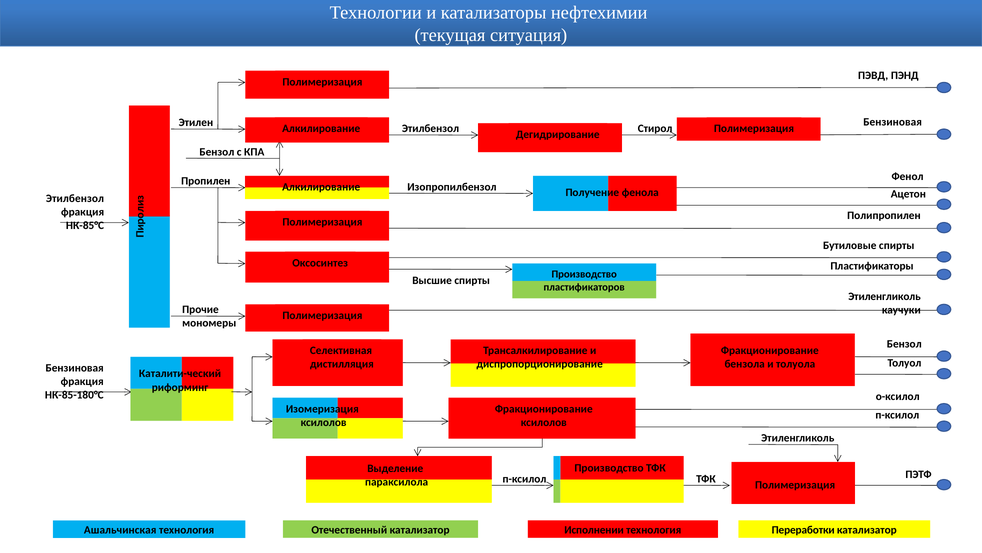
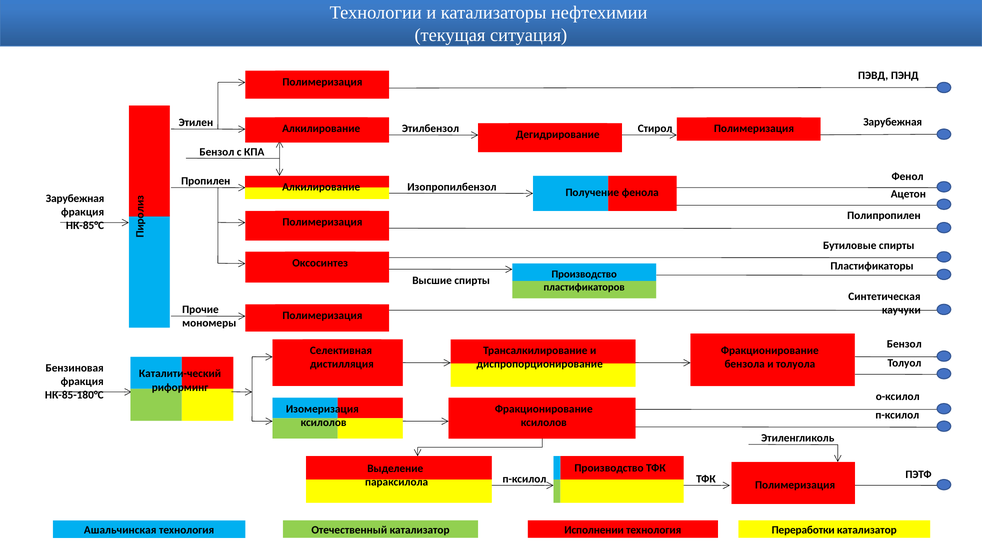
Бензиновая: Бензиновая -> Зарубежная (893, 122)
Этилбензол: Этилбензол -> Зарубежная (75, 198)
Этиленгликоль: Этиленгликоль -> Синтетическая (884, 296)
